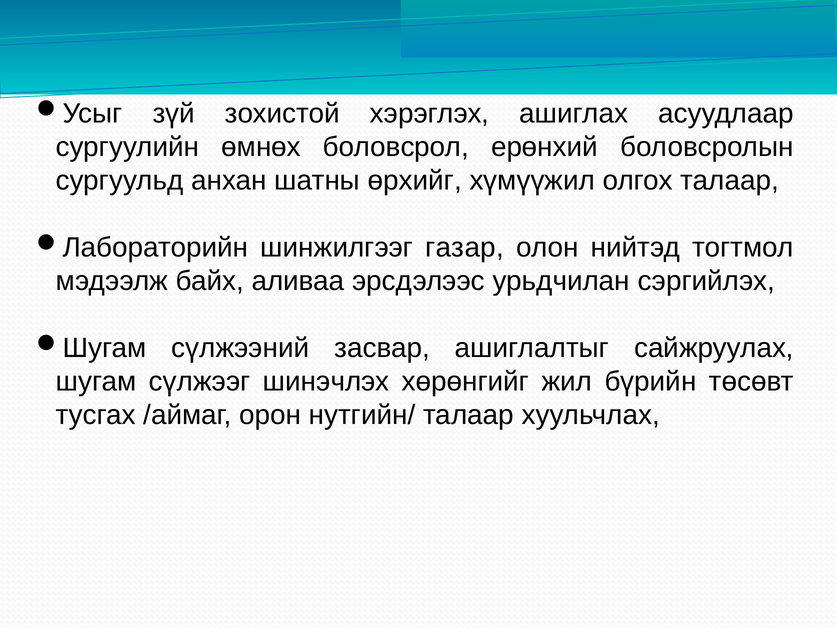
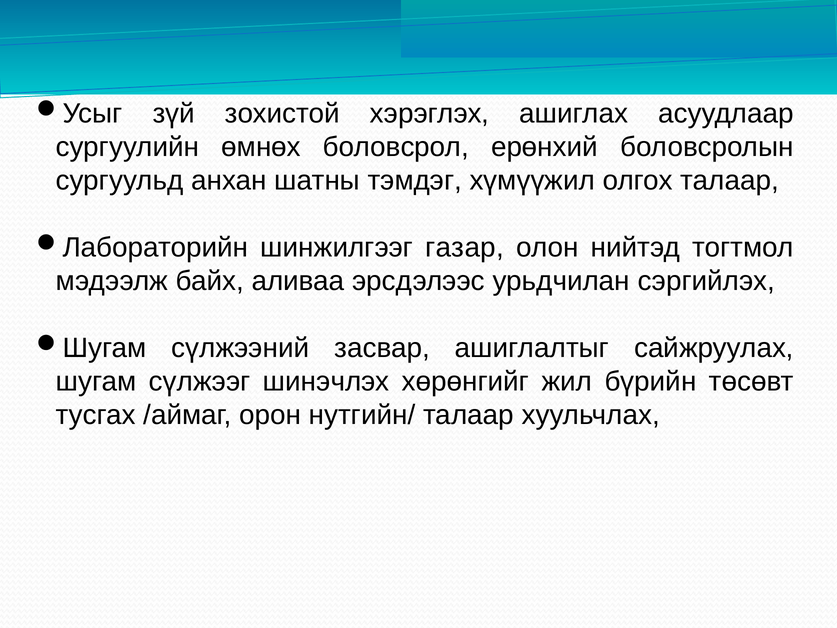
өрхийг: өрхийг -> тэмдэг (415, 180)
